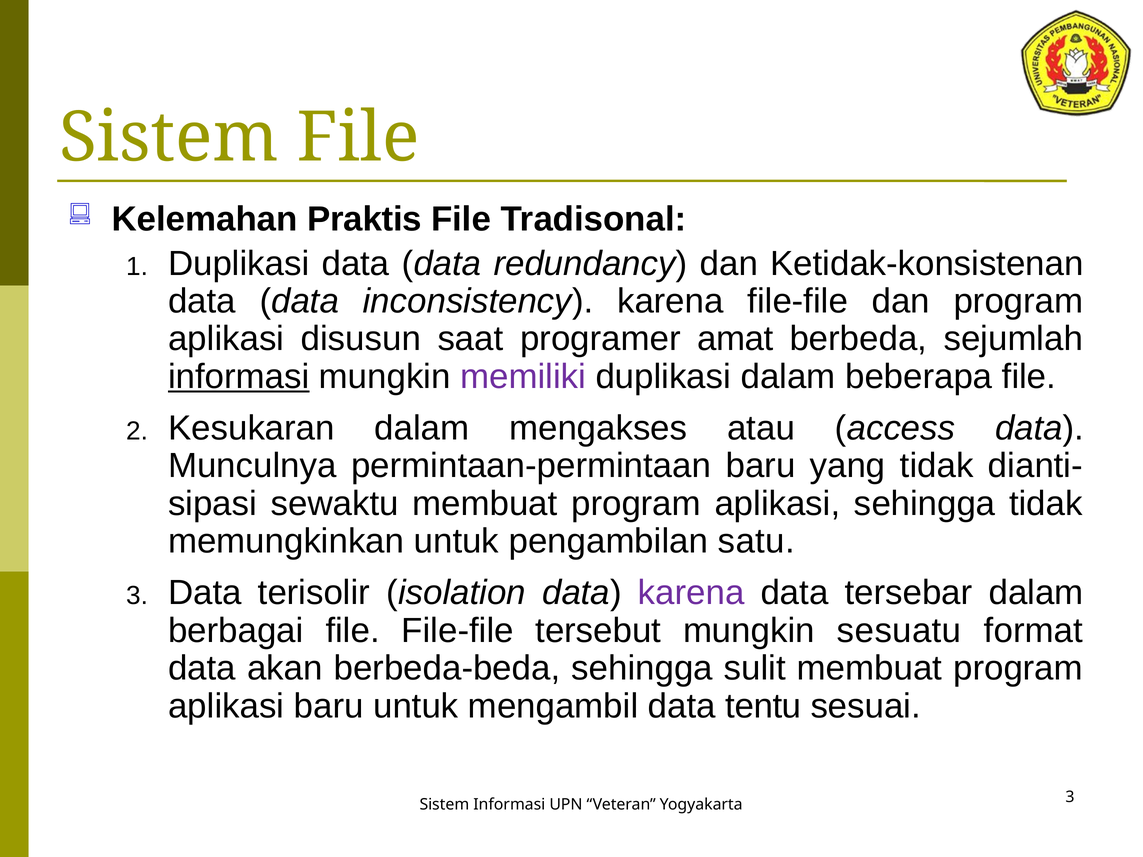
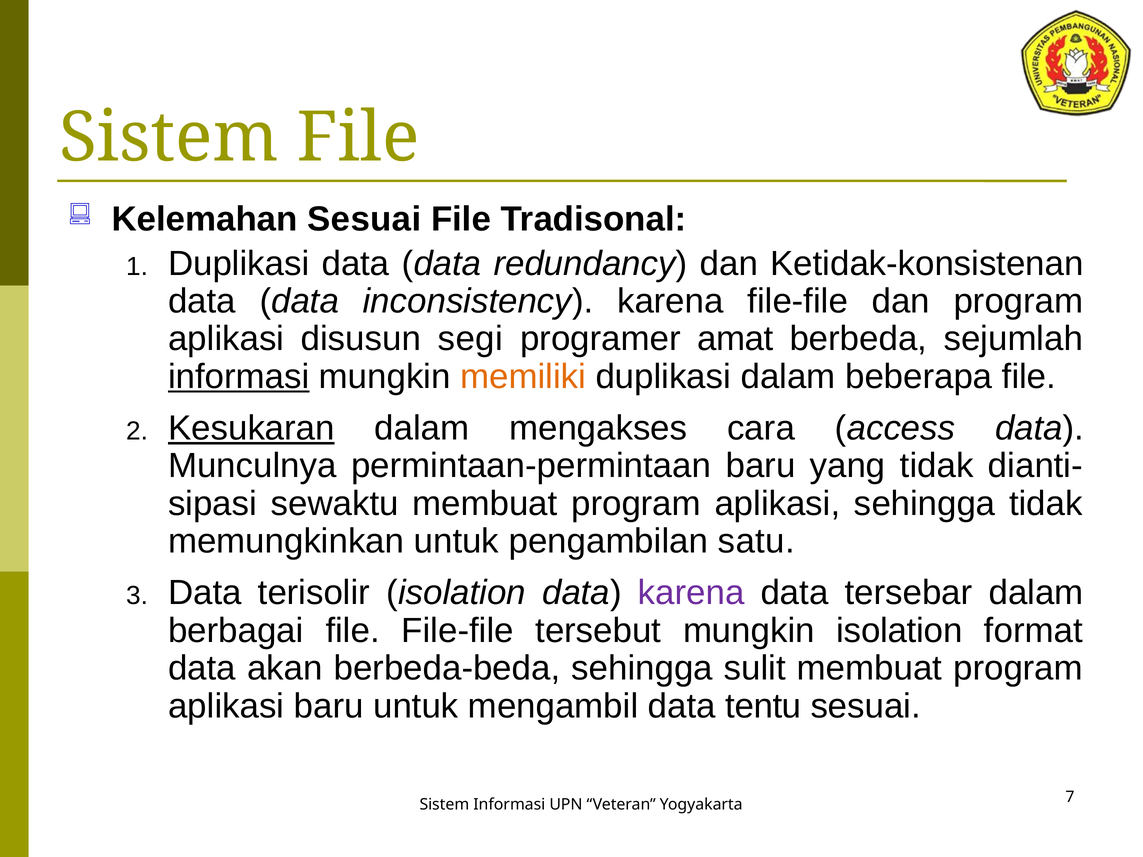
Kelemahan Praktis: Praktis -> Sesuai (364, 219)
saat: saat -> segi (470, 339)
memiliki colour: purple -> orange (523, 377)
Kesukaran underline: none -> present (251, 428)
atau: atau -> cara (761, 428)
mungkin sesuatu: sesuatu -> isolation (899, 631)
3: 3 -> 7 (1070, 797)
